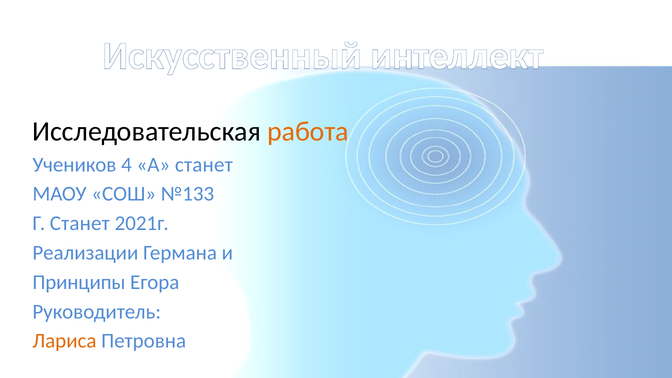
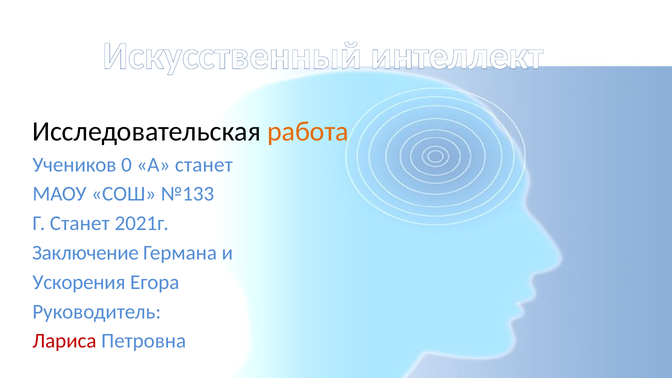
4: 4 -> 0 (126, 165)
Реализации: Реализации -> Заключение (85, 253)
Принципы: Принципы -> Ускорения (79, 282)
Лариса colour: orange -> red (64, 341)
